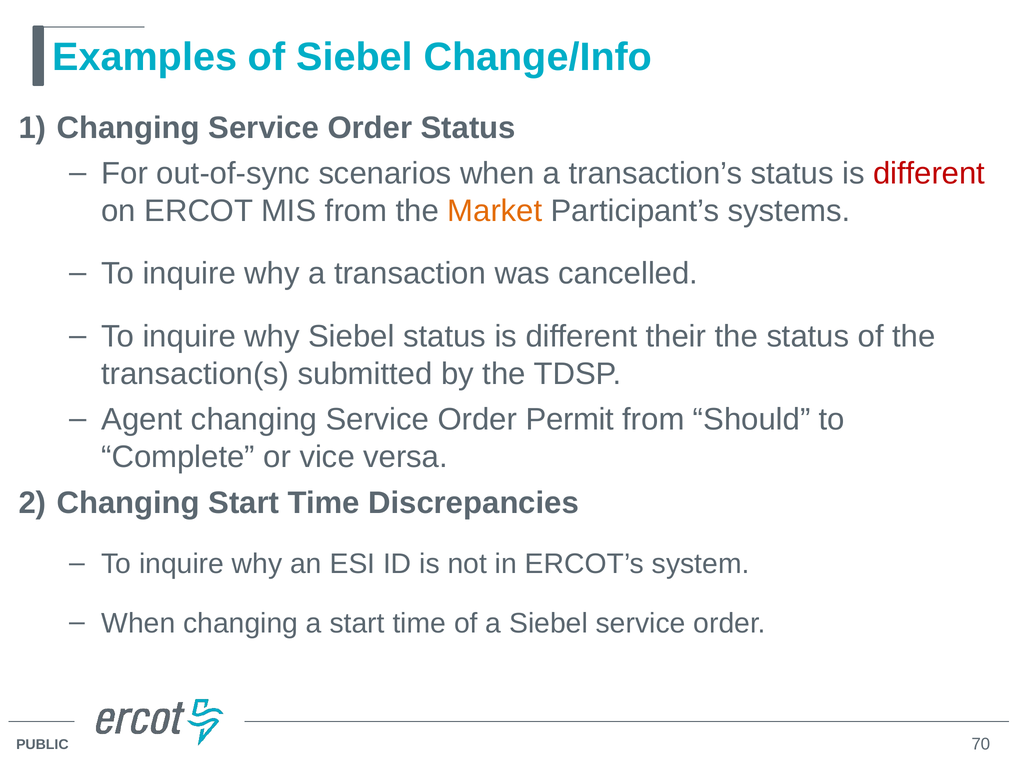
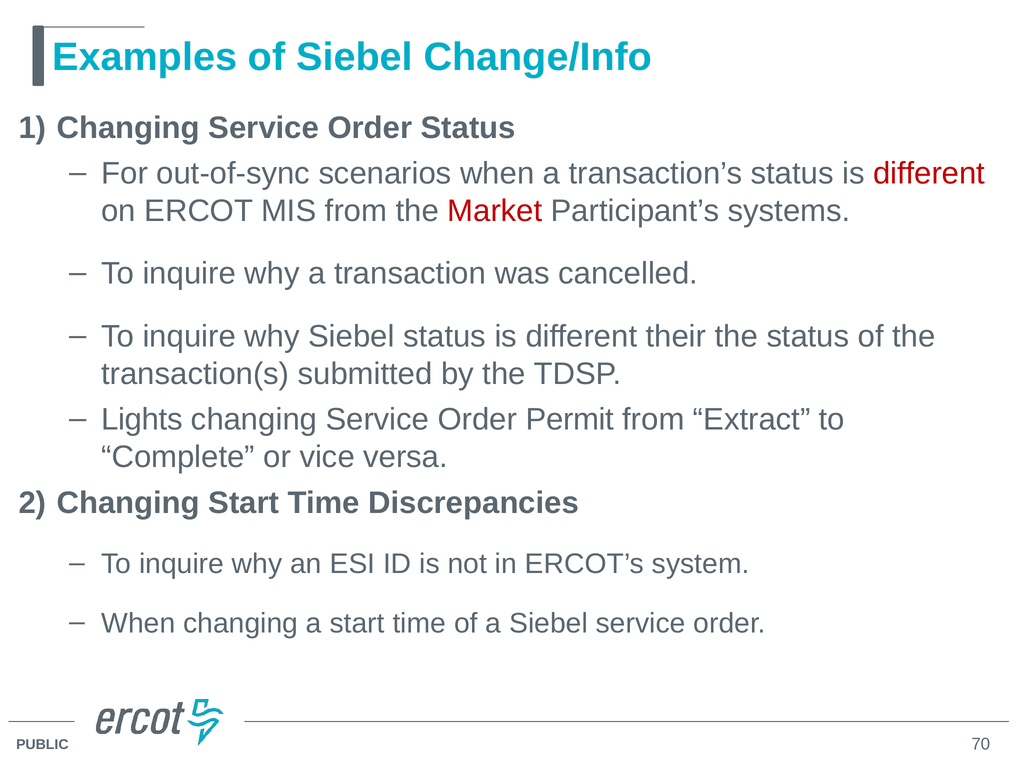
Market colour: orange -> red (495, 211)
Agent: Agent -> Lights (142, 420)
Should: Should -> Extract (752, 420)
